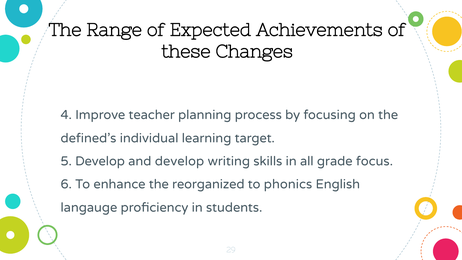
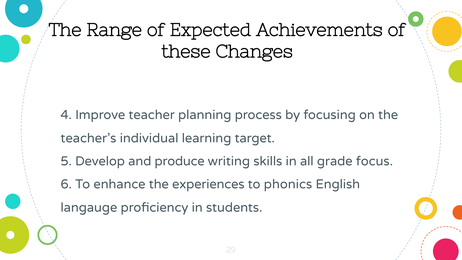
defined’s: defined’s -> teacher’s (88, 138)
and develop: develop -> produce (180, 161)
reorganized: reorganized -> experiences (208, 184)
